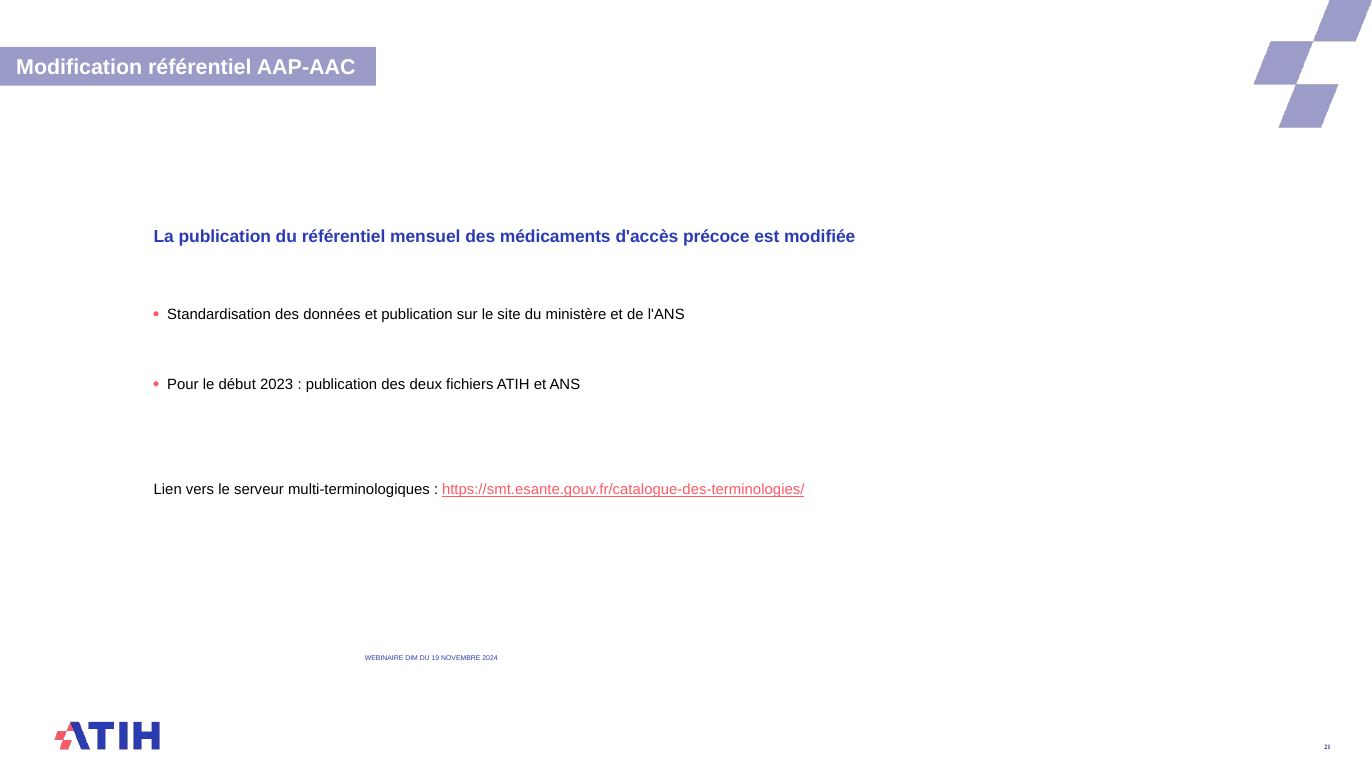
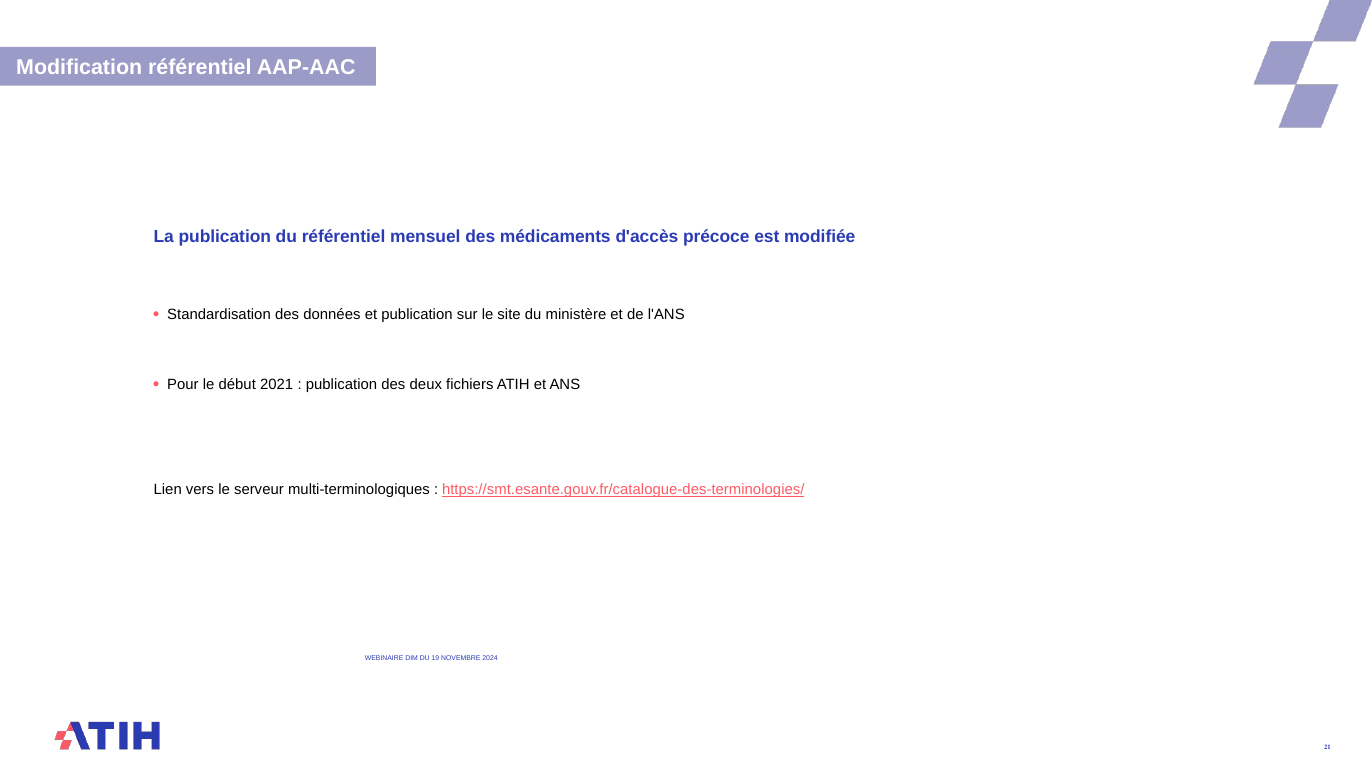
2023: 2023 -> 2021 (277, 384)
